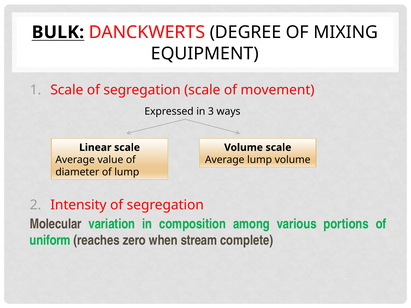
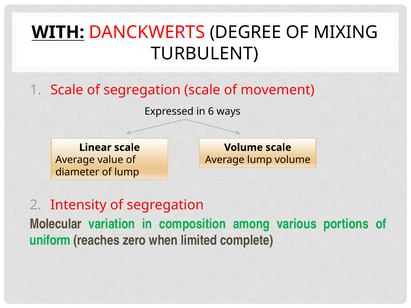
BULK: BULK -> WITH (58, 32)
EQUIPMENT: EQUIPMENT -> TURBULENT (205, 54)
3: 3 -> 6 (211, 112)
stream: stream -> limited (199, 241)
